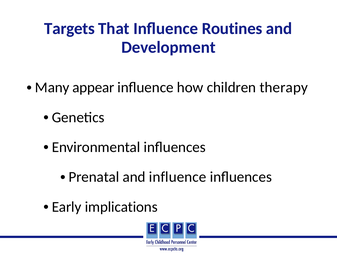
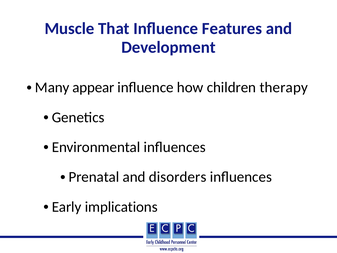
Targets: Targets -> Muscle (69, 29)
Routines: Routines -> Features (232, 29)
and influence: influence -> disorders (178, 177)
